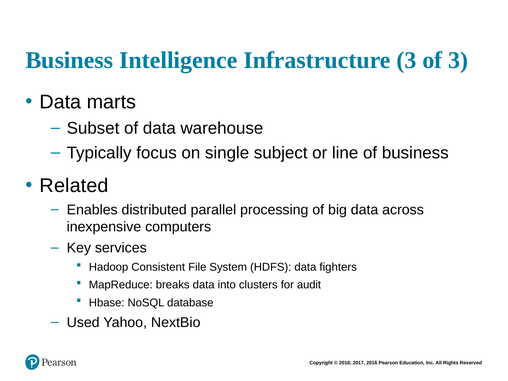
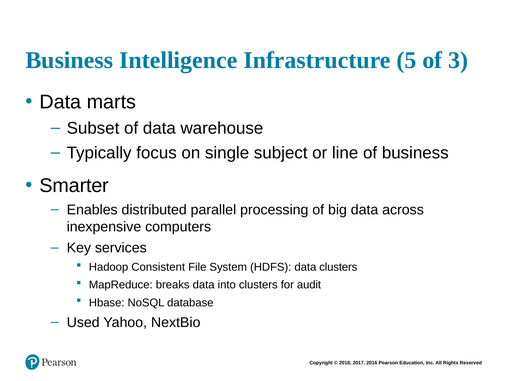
Infrastructure 3: 3 -> 5 (406, 60)
Related: Related -> Smarter (74, 186)
data fighters: fighters -> clusters (338, 267)
